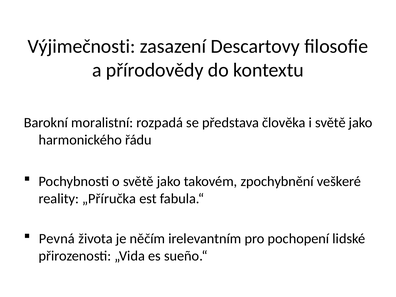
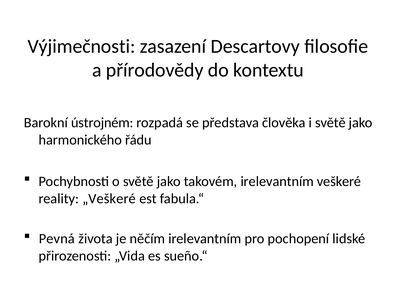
moralistní: moralistní -> ústrojném (102, 123)
takovém zpochybnění: zpochybnění -> irelevantním (277, 181)
„Příručka: „Příručka -> „Veškeré (109, 199)
